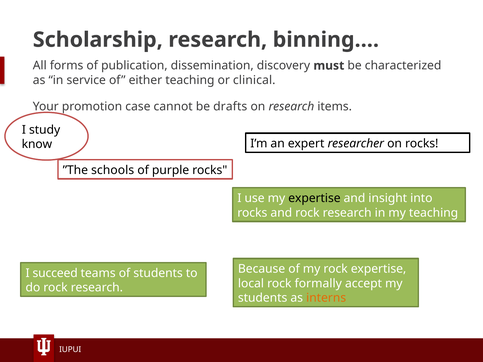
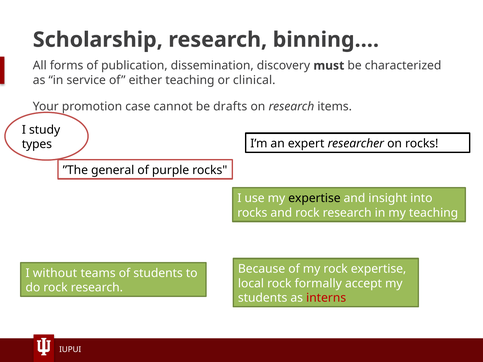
know: know -> types (37, 144)
schools: schools -> general (113, 170)
succeed: succeed -> without (55, 273)
interns colour: orange -> red (326, 298)
